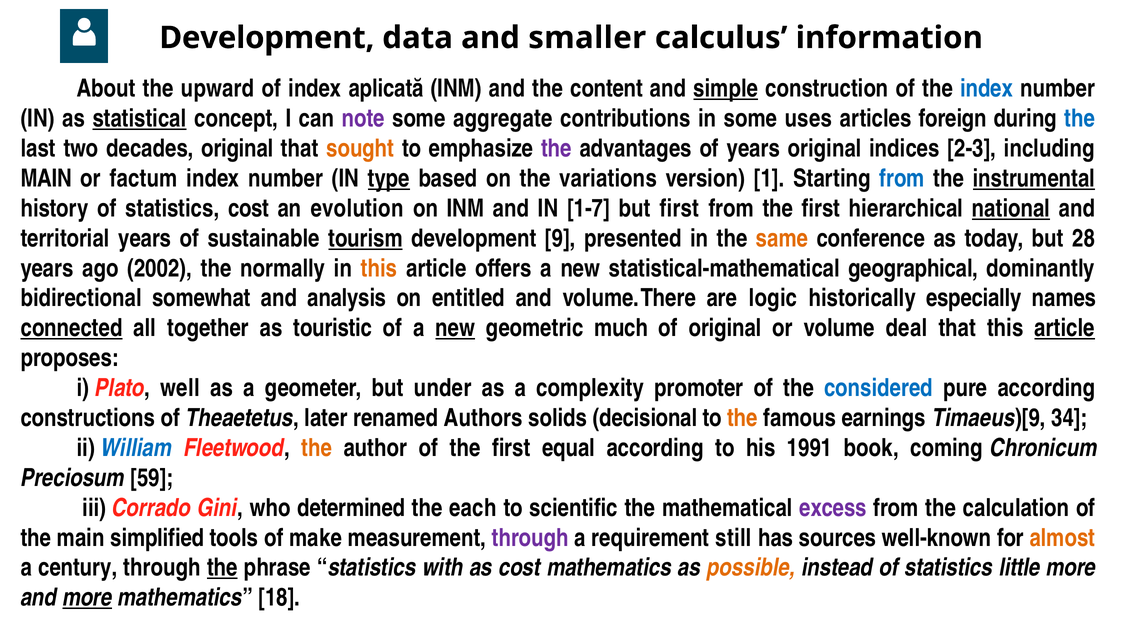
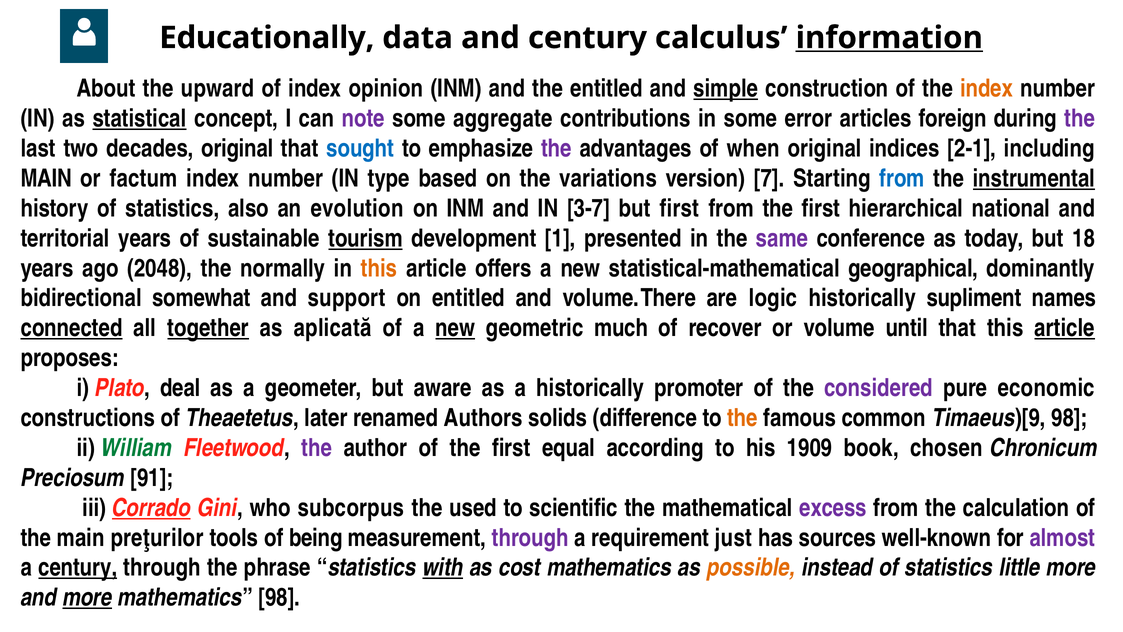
Development: Development -> Educationally (267, 38)
and smaller: smaller -> century (587, 38)
information underline: none -> present (889, 38)
aplicată: aplicată -> opinion (386, 89)
the content: content -> entitled (607, 89)
index colour: blue -> orange (987, 89)
uses: uses -> error (809, 118)
the colour: blue -> purple (1080, 118)
sought colour: orange -> blue (360, 148)
of years: years -> when (753, 148)
2-3: 2-3 -> 2-1 (972, 148)
type underline: present -> none (389, 178)
1: 1 -> 7 (769, 178)
statistics cost: cost -> also (249, 208)
1-7: 1-7 -> 3-7 (589, 208)
national underline: present -> none (1011, 208)
9: 9 -> 1 (560, 238)
same colour: orange -> purple (782, 238)
28: 28 -> 18 (1084, 238)
2002: 2002 -> 2048 (160, 268)
analysis: analysis -> support (347, 298)
especially: especially -> supliment (974, 298)
together underline: none -> present (208, 328)
touristic: touristic -> aplicată (333, 328)
of original: original -> recover (725, 328)
deal: deal -> until (907, 328)
well: well -> deal (180, 388)
under: under -> aware (443, 388)
a complexity: complexity -> historically (590, 388)
considered colour: blue -> purple (879, 388)
pure according: according -> economic (1046, 388)
decisional: decisional -> difference (645, 418)
earnings: earnings -> common (884, 418)
Timaeus)[9 34: 34 -> 98 (1069, 418)
William colour: blue -> green (136, 448)
the colour: orange -> purple (317, 448)
1991: 1991 -> 1909 (810, 448)
coming: coming -> chosen (946, 448)
59: 59 -> 91 (152, 478)
Corrado underline: none -> present (151, 508)
determined: determined -> subcorpus (351, 508)
each: each -> used (473, 508)
simplified: simplified -> preţurilor (157, 538)
make: make -> being (316, 538)
still: still -> just (734, 538)
almost colour: orange -> purple (1062, 538)
century underline: none -> present (78, 567)
the underline: present -> none (222, 567)
with underline: none -> present (443, 567)
mathematics 18: 18 -> 98 (279, 597)
